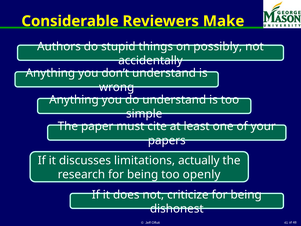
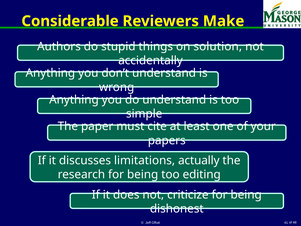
possibly: possibly -> solution (218, 46)
openly: openly -> editing (202, 174)
